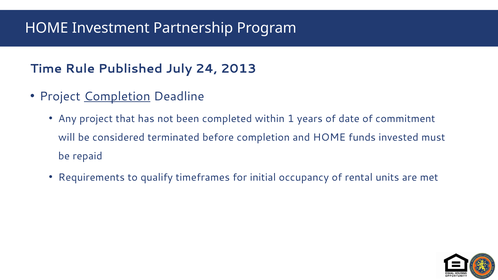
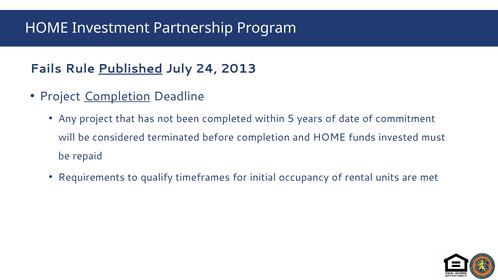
Time: Time -> Fails (46, 69)
Published underline: none -> present (130, 69)
1: 1 -> 5 (291, 119)
